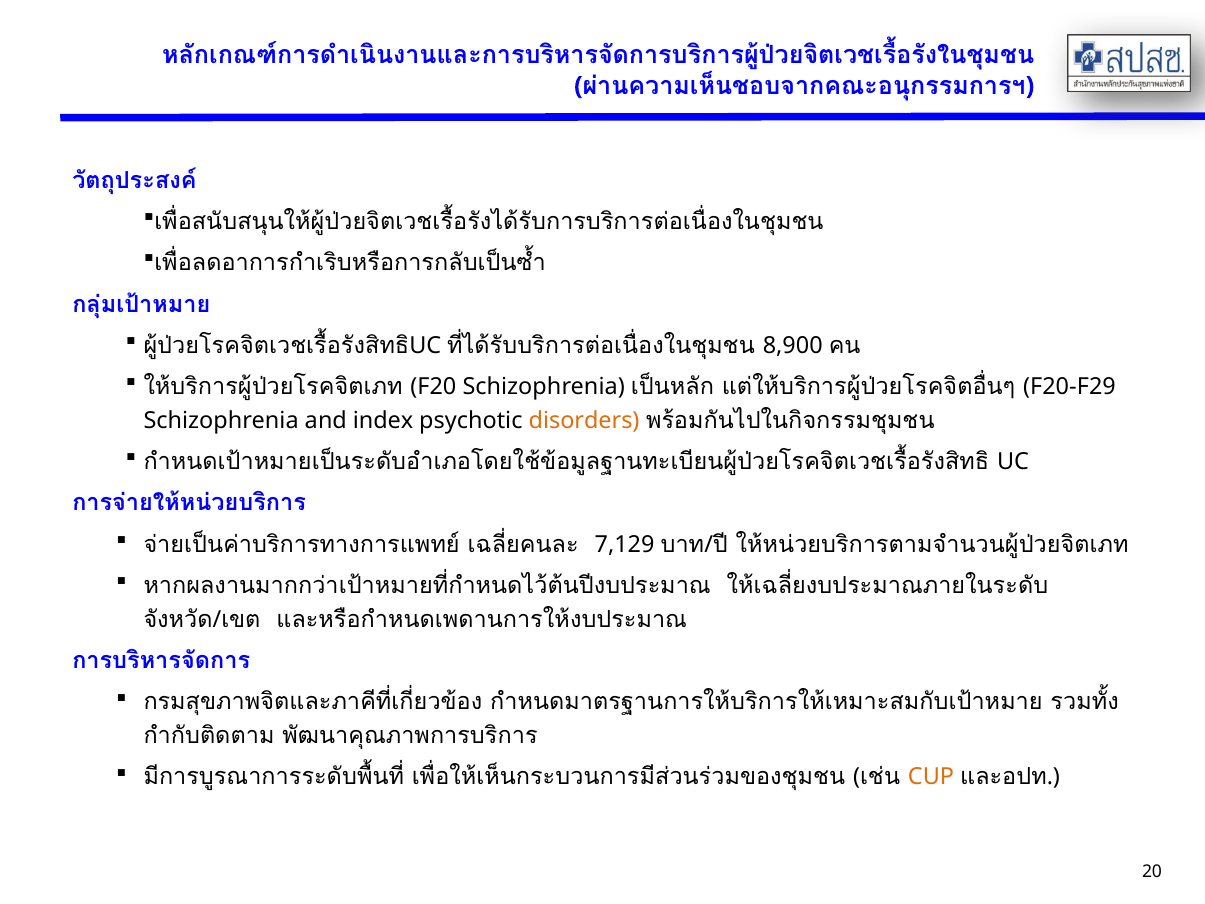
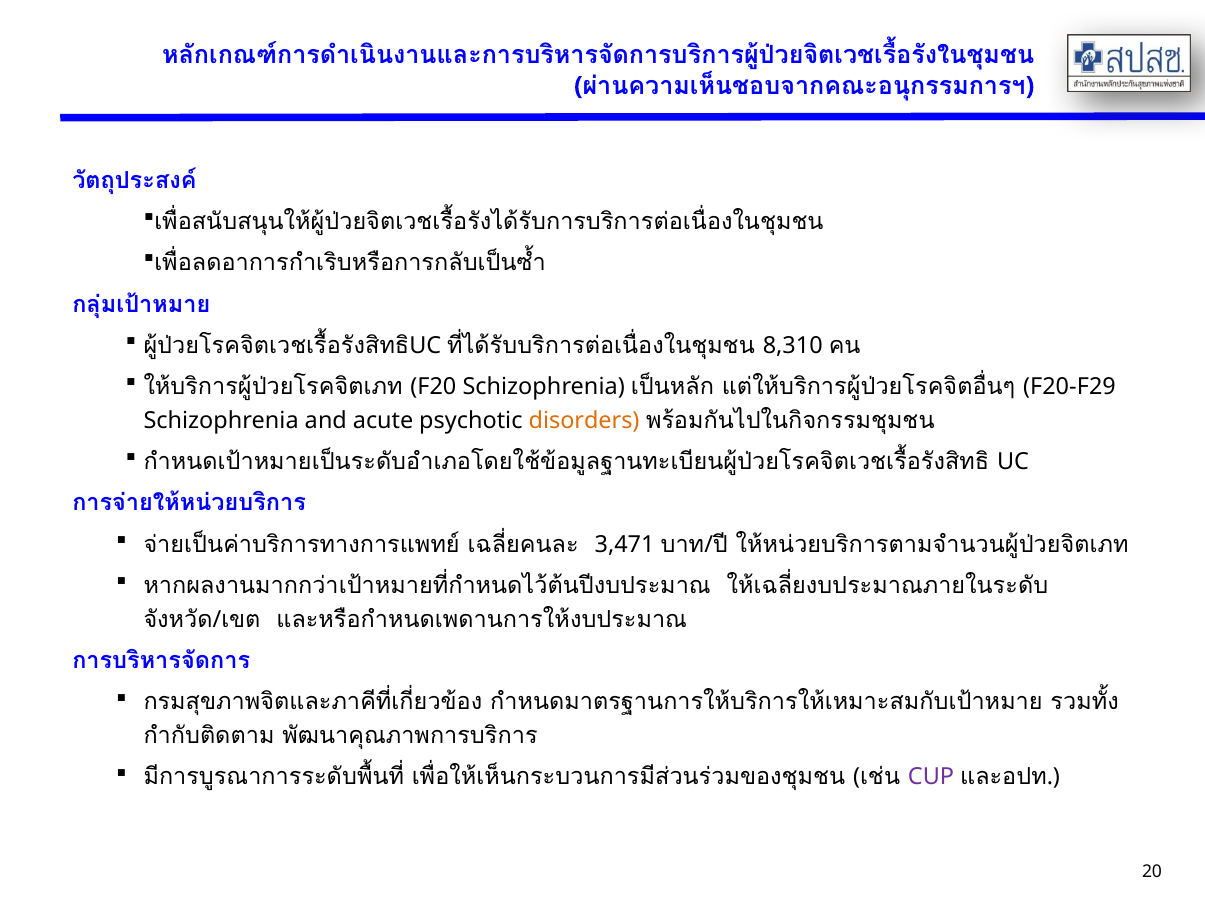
8,900: 8,900 -> 8,310 (793, 346)
index: index -> acute (383, 421)
7,129: 7,129 -> 3,471 (625, 544)
CUP colour: orange -> purple (931, 777)
